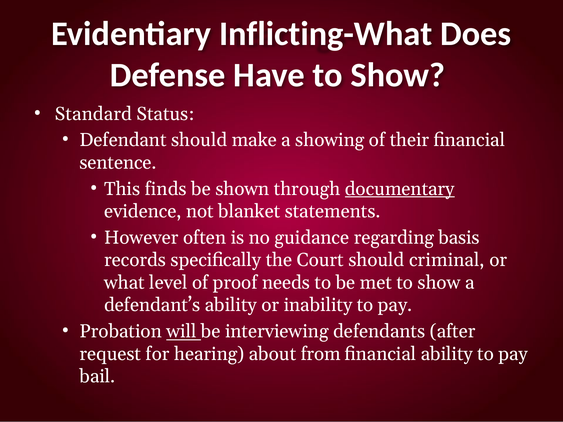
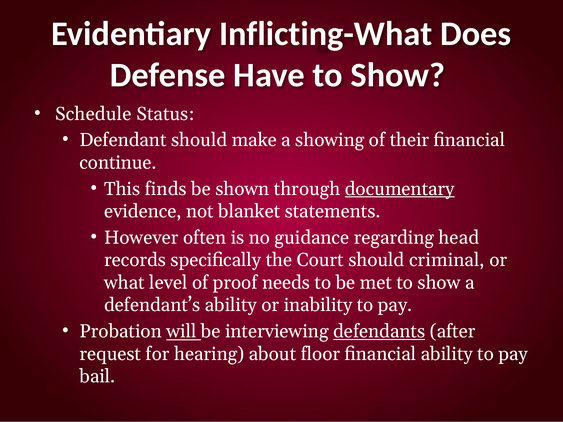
Standard: Standard -> Schedule (93, 114)
sentence: sentence -> continue (118, 163)
basis: basis -> head (459, 238)
defendants underline: none -> present (379, 332)
from: from -> floor (321, 354)
